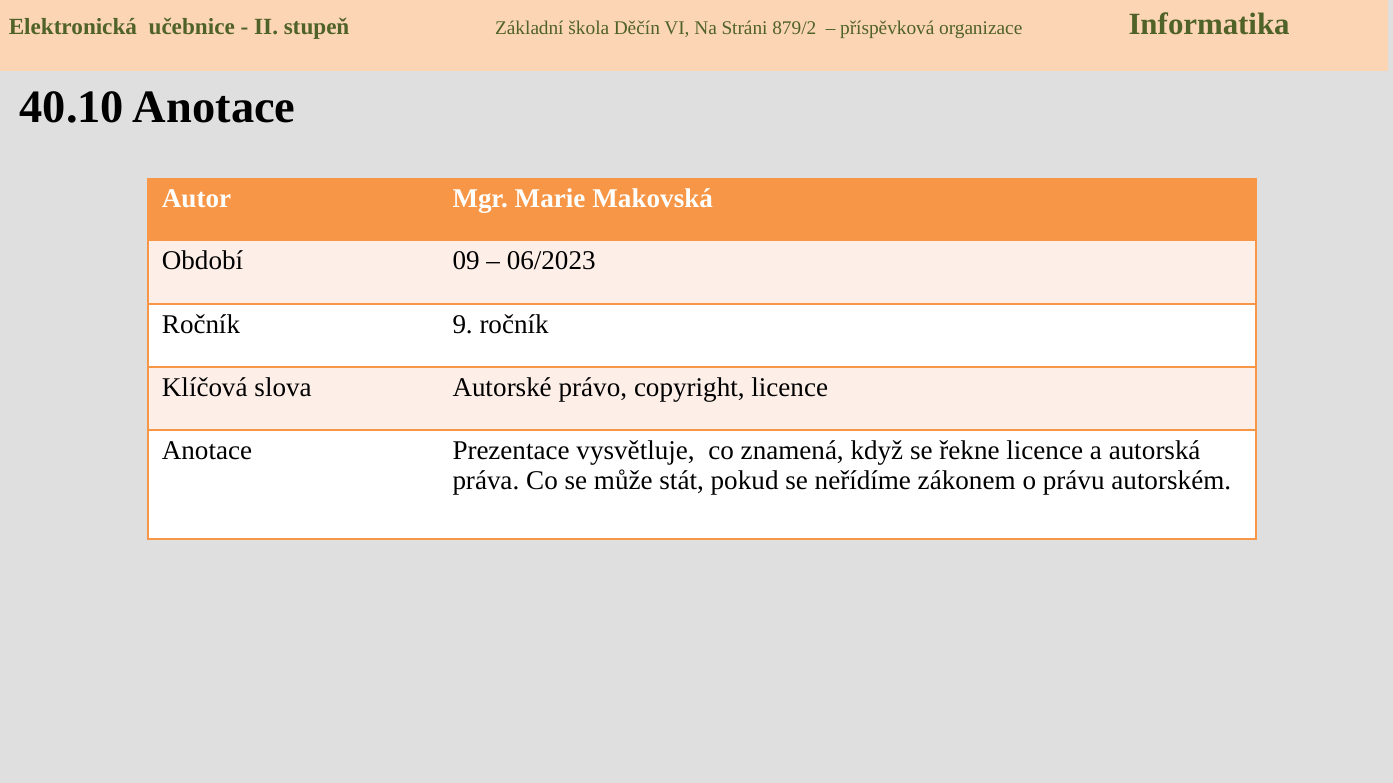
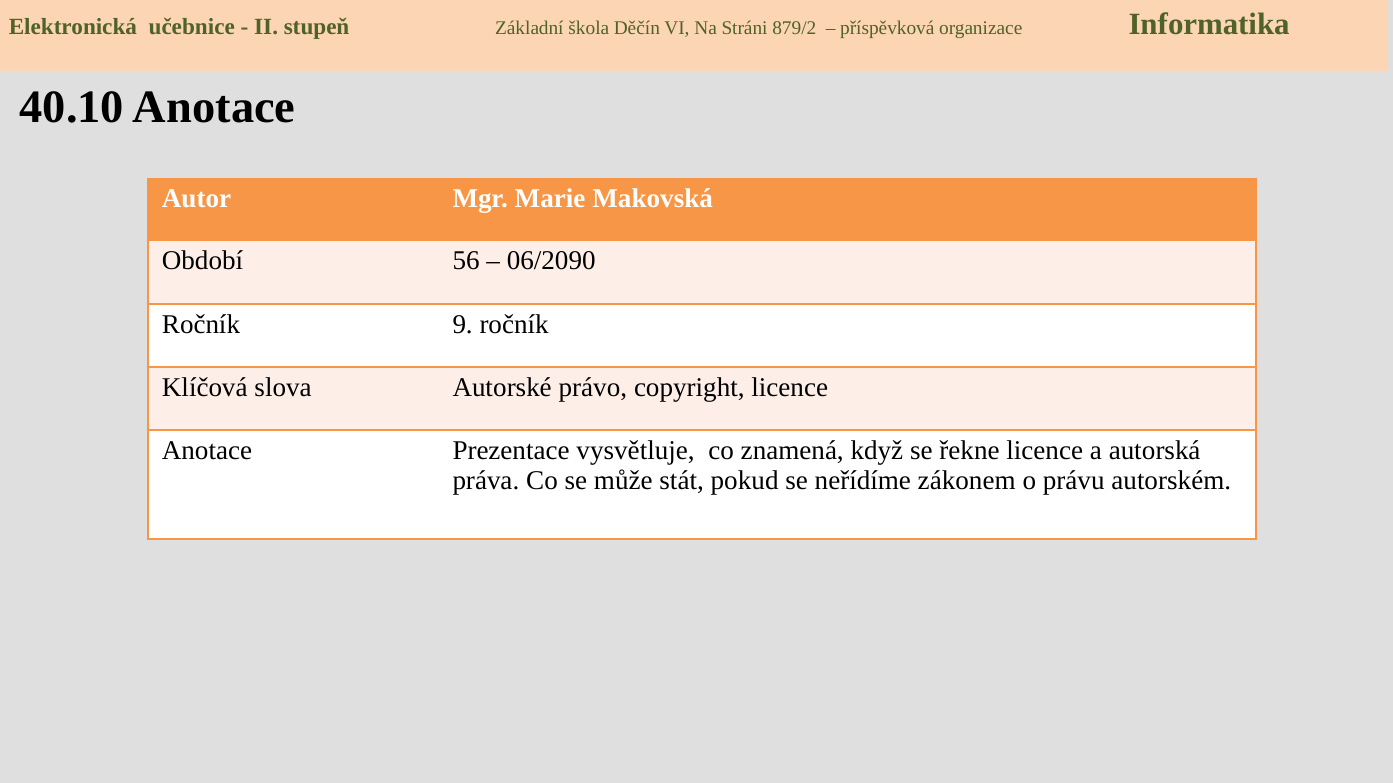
09: 09 -> 56 (466, 261)
06/2023: 06/2023 -> 06/2090 (551, 261)
